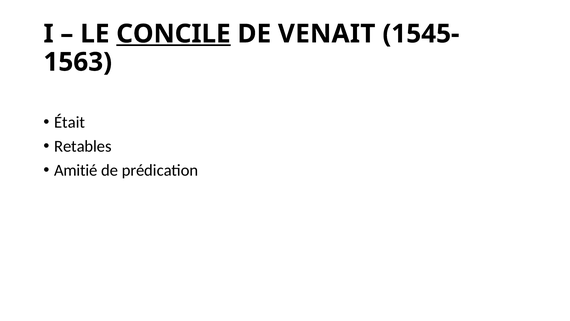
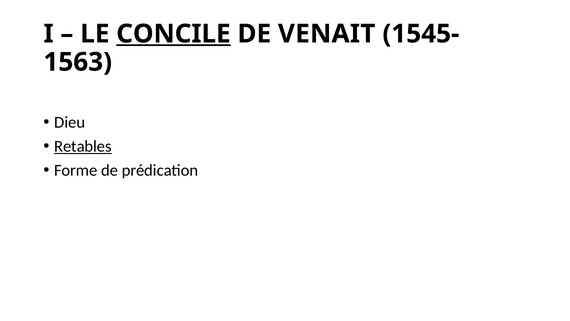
Était: Était -> Dieu (70, 122)
Retables underline: none -> present (83, 146)
Amitié: Amitié -> Forme (76, 170)
